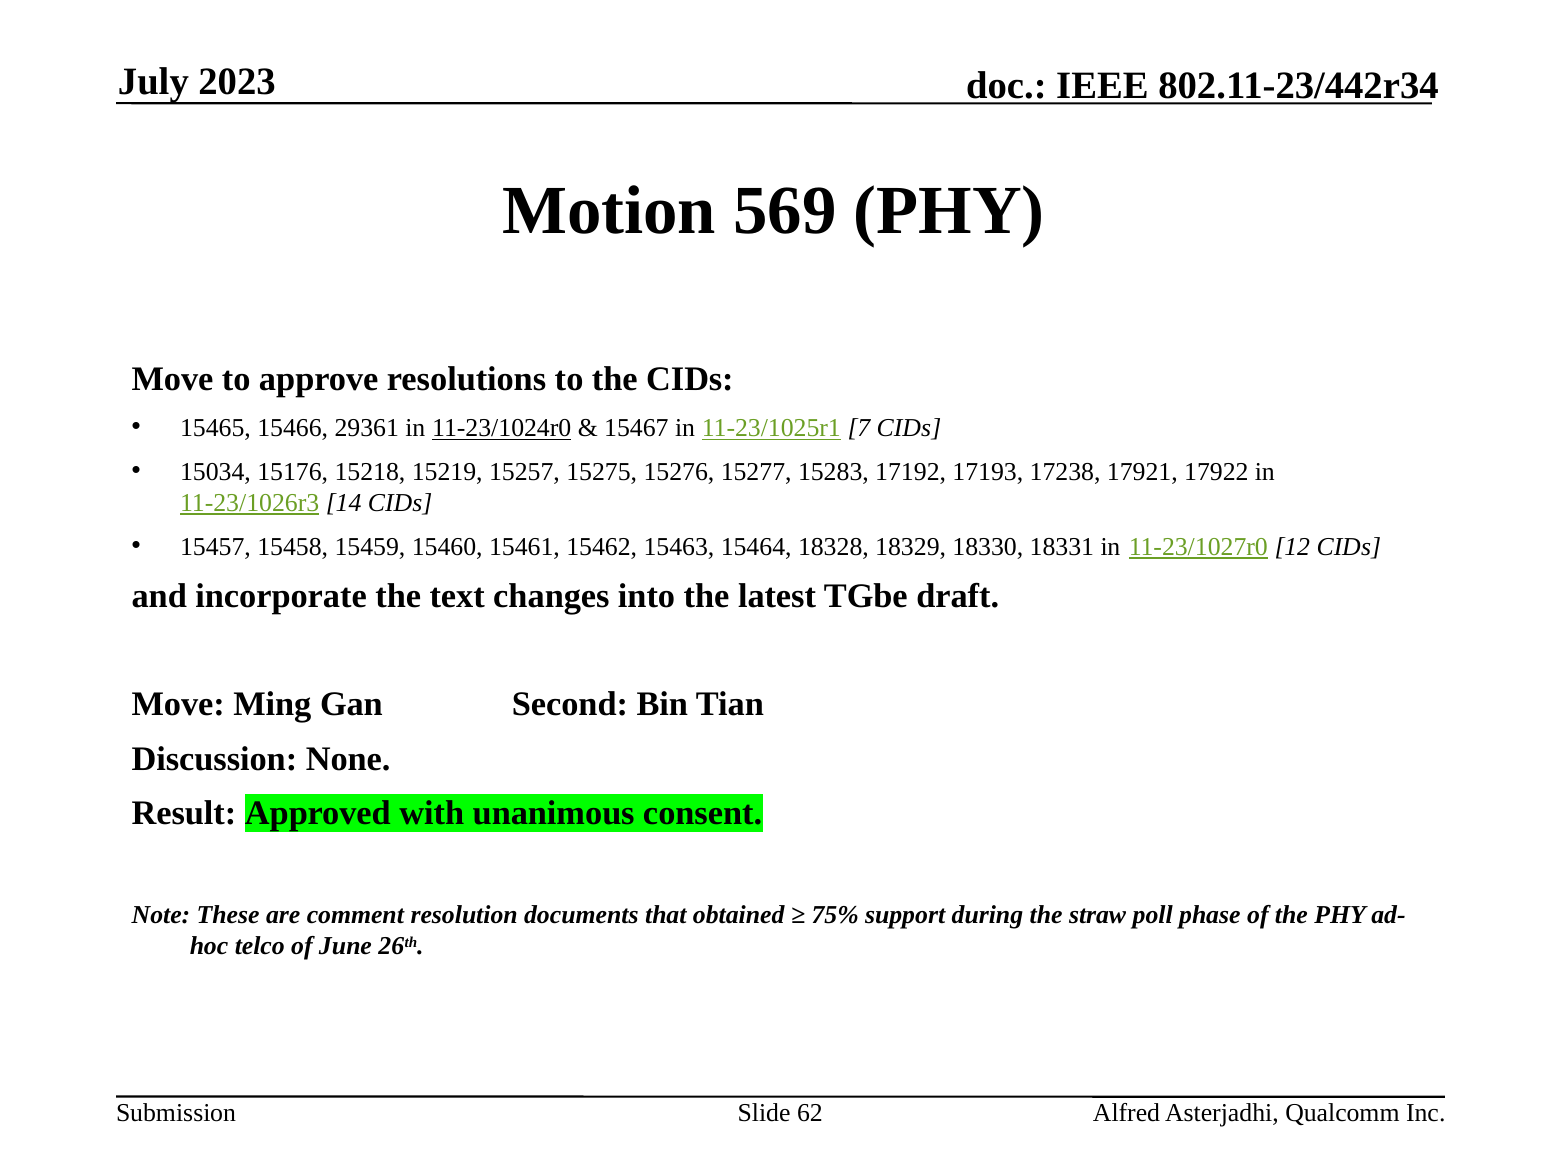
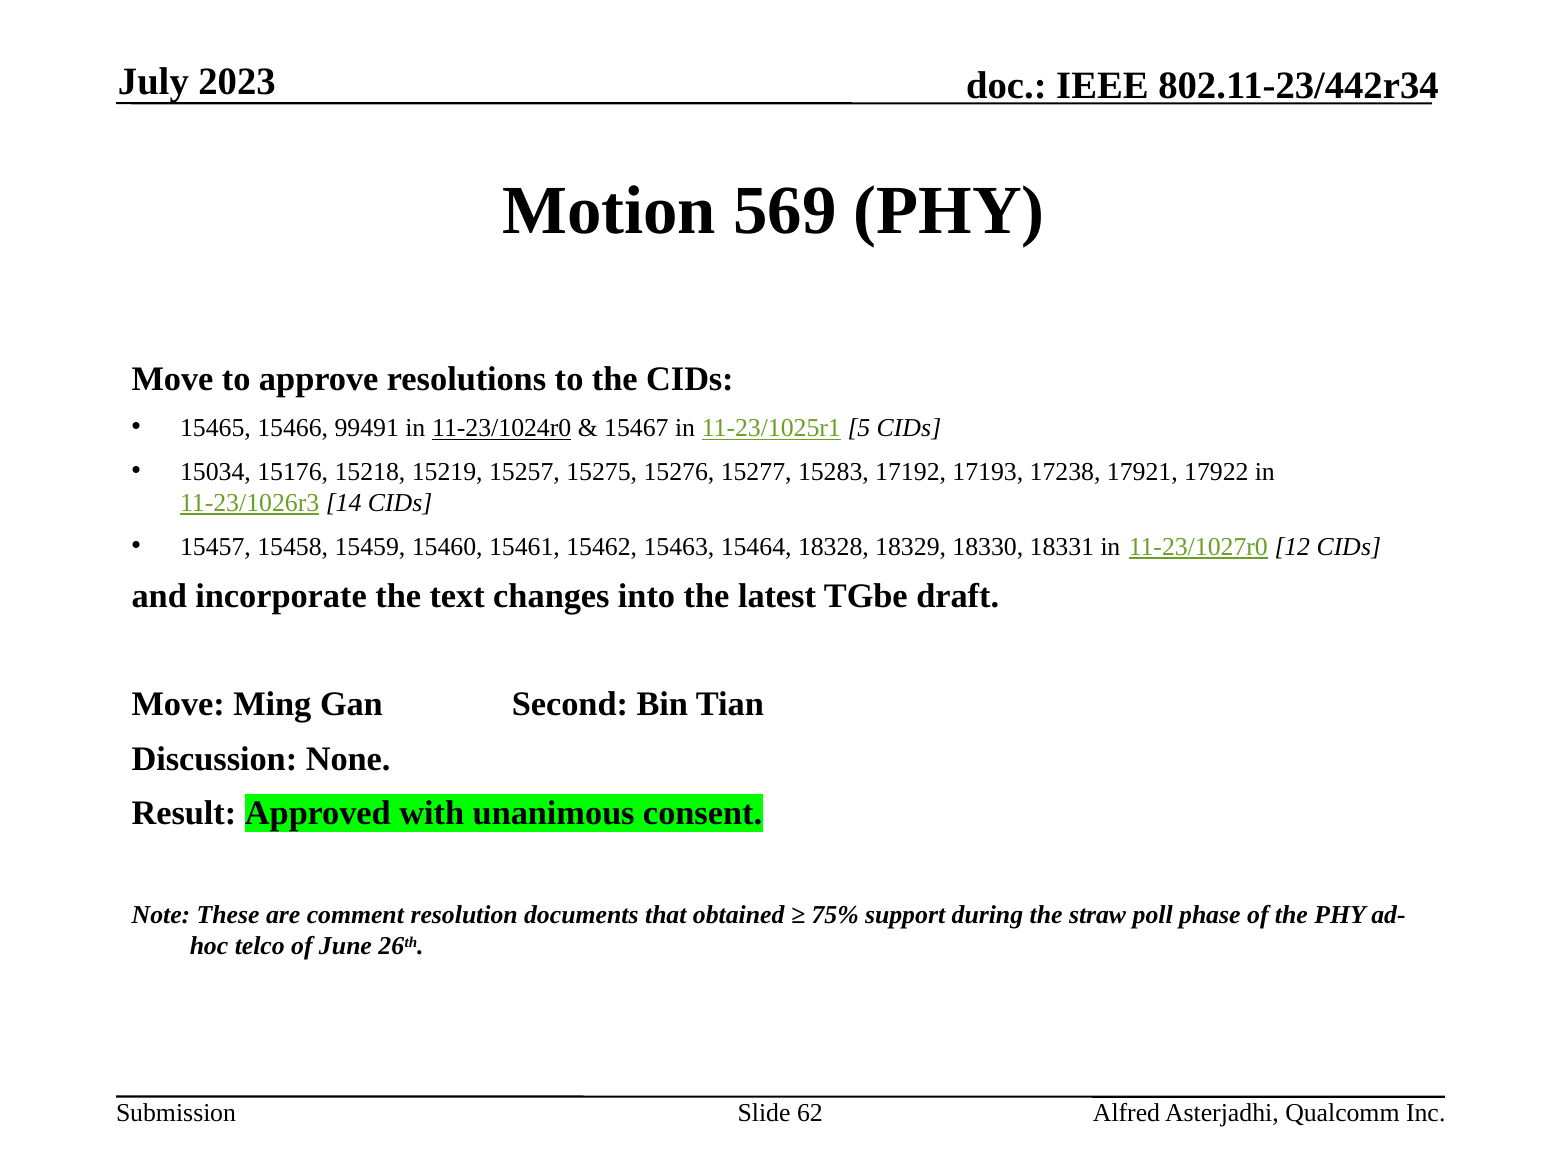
29361: 29361 -> 99491 (367, 428)
7: 7 -> 5 (859, 428)
